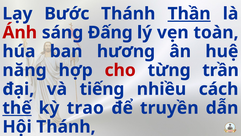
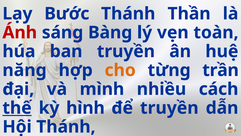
Thần underline: present -> none (189, 14)
Đấng: Đấng -> Bàng (110, 32)
ban hương: hương -> truyền (126, 51)
cho colour: red -> orange (120, 70)
tiếng: tiếng -> mình (102, 89)
trao: trao -> hình (85, 108)
